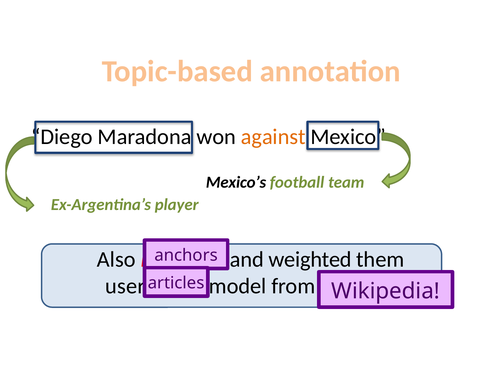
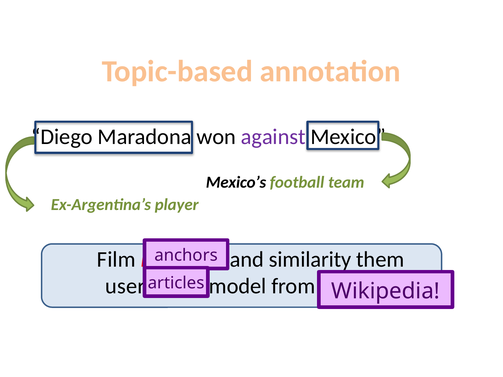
against colour: orange -> purple (273, 137)
Also: Also -> Film (116, 260)
weighted: weighted -> similarity (310, 260)
